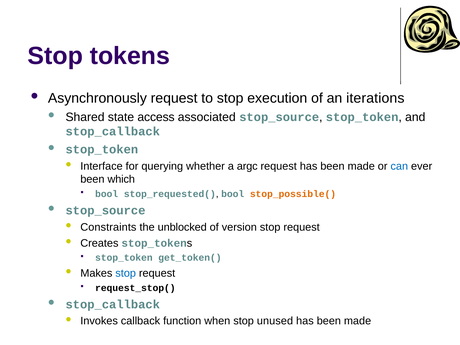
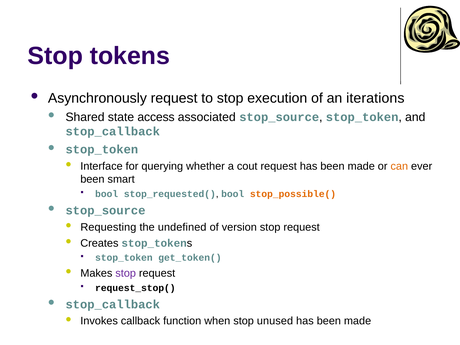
argc: argc -> cout (247, 166)
can colour: blue -> orange (399, 166)
which: which -> smart (121, 179)
Constraints: Constraints -> Requesting (108, 227)
unblocked: unblocked -> undefined (182, 227)
stop colour: blue -> purple (126, 273)
